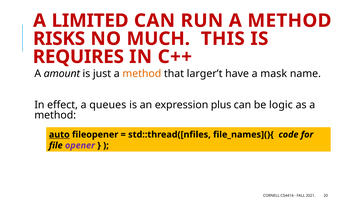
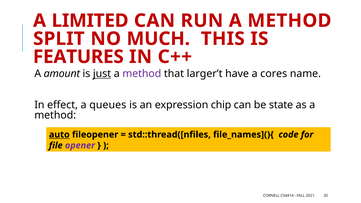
RISKS: RISKS -> SPLIT (59, 39)
REQUIRES: REQUIRES -> FEATURES (78, 57)
just underline: none -> present (102, 74)
method colour: orange -> purple (142, 74)
mask: mask -> cores (274, 74)
plus: plus -> chip (221, 105)
logic: logic -> state (281, 105)
